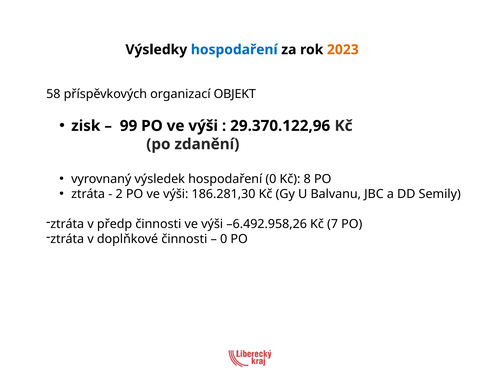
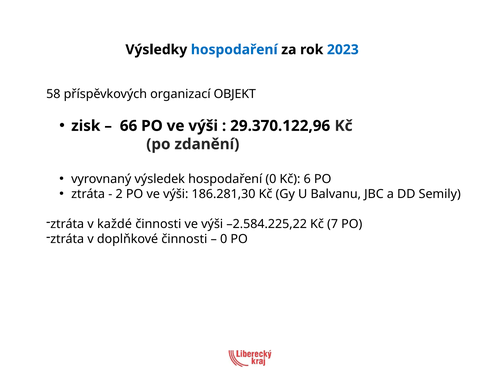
2023 colour: orange -> blue (343, 50)
99: 99 -> 66 (129, 126)
8: 8 -> 6 (307, 179)
předp: předp -> každé (114, 224)
–6.492.958,26: –6.492.958,26 -> –2.584.225,22 (267, 224)
